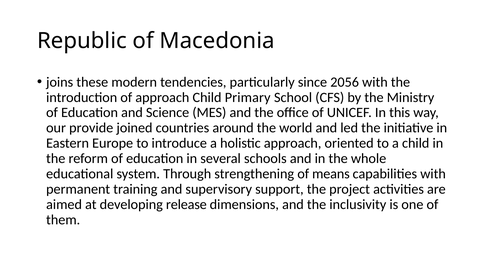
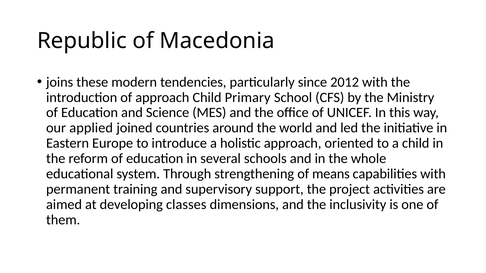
2056: 2056 -> 2012 (345, 82)
provide: provide -> applied (91, 128)
release: release -> classes (186, 205)
